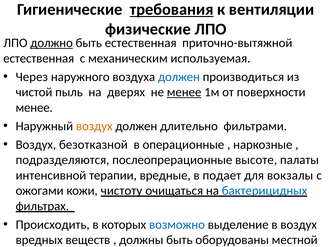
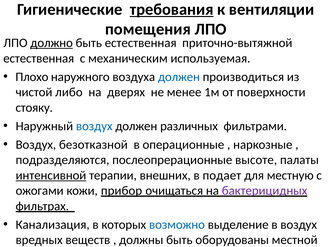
физические: физические -> помещения (148, 29)
Через: Через -> Плохо (32, 77)
пыль: пыль -> либо (69, 92)
менее underline: present -> none (184, 92)
менее: менее -> стояку (34, 107)
воздух colour: orange -> blue (94, 126)
длительно: длительно -> различных (189, 126)
интенсивной underline: none -> present (51, 175)
вредные: вредные -> внешних (165, 175)
вокзалы: вокзалы -> местную (290, 175)
чистоту: чистоту -> прибор (122, 190)
бактерицидных colour: blue -> purple (265, 190)
Происходить: Происходить -> Канализация (53, 224)
